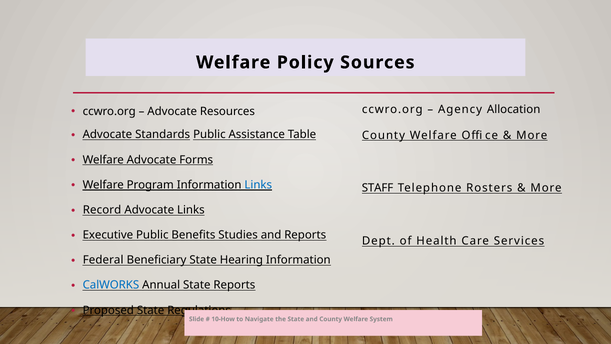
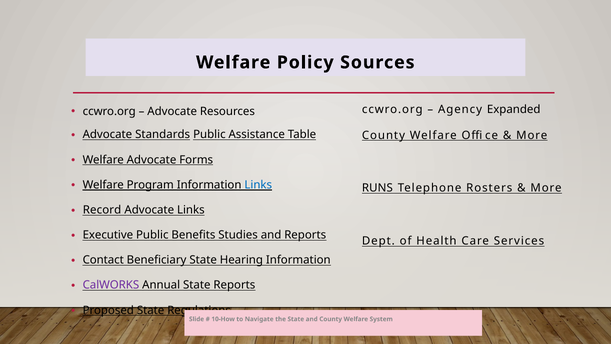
Allocation: Allocation -> Expanded (514, 109)
STAFF: STAFF -> RUNS (377, 188)
Federal: Federal -> Contact (103, 260)
CalWORKS colour: blue -> purple (111, 285)
